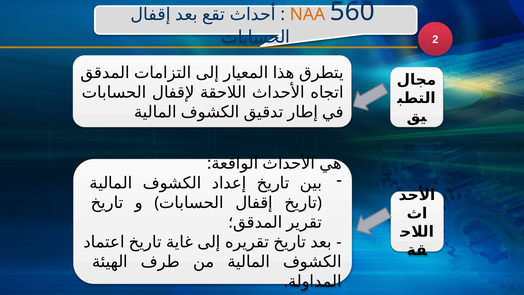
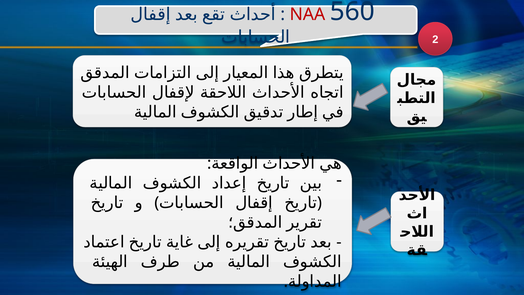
NAA colour: orange -> red (307, 14)
